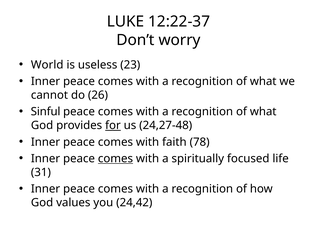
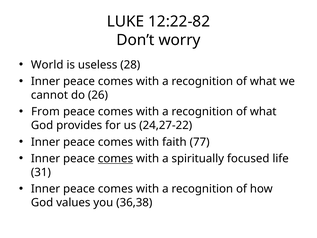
12:22-37: 12:22-37 -> 12:22-82 (179, 21)
23: 23 -> 28 (130, 65)
Sinful: Sinful -> From (45, 112)
for underline: present -> none (113, 125)
24,27-48: 24,27-48 -> 24,27-22 (166, 125)
78: 78 -> 77 (200, 142)
24,42: 24,42 -> 36,38 (134, 202)
